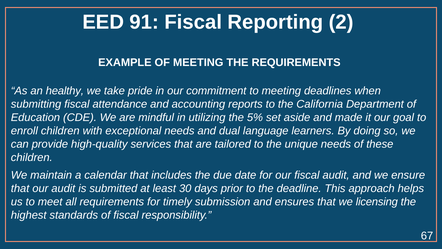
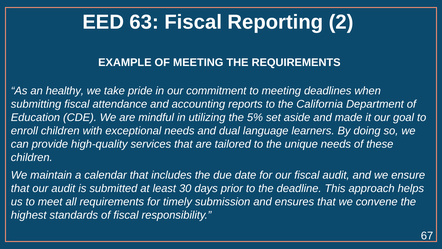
91: 91 -> 63 (144, 22)
licensing: licensing -> convene (377, 202)
